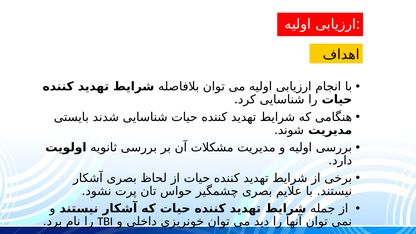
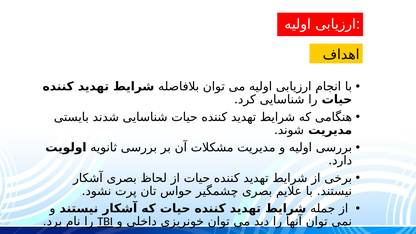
TBI underline: none -> present (105, 222)
